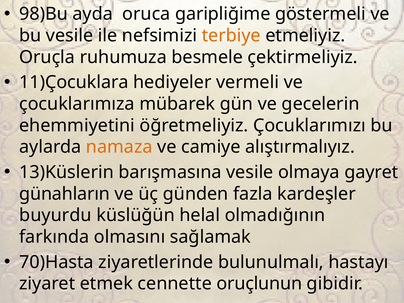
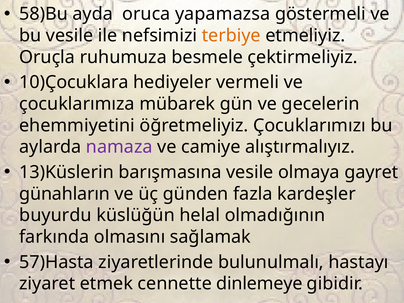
98)Bu: 98)Bu -> 58)Bu (44, 14)
garipliğime: garipliğime -> yapamazsa (223, 14)
11)Çocuklara: 11)Çocuklara -> 10)Çocuklara (74, 82)
namaza colour: orange -> purple (119, 147)
70)Hasta: 70)Hasta -> 57)Hasta (56, 262)
oruçlunun: oruçlunun -> dinlemeye (259, 284)
